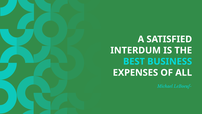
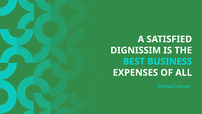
INTERDUM: INTERDUM -> DIGNISSIM (136, 50)
